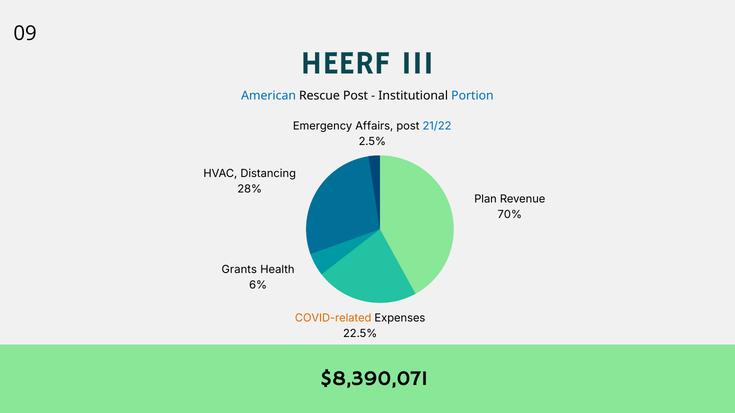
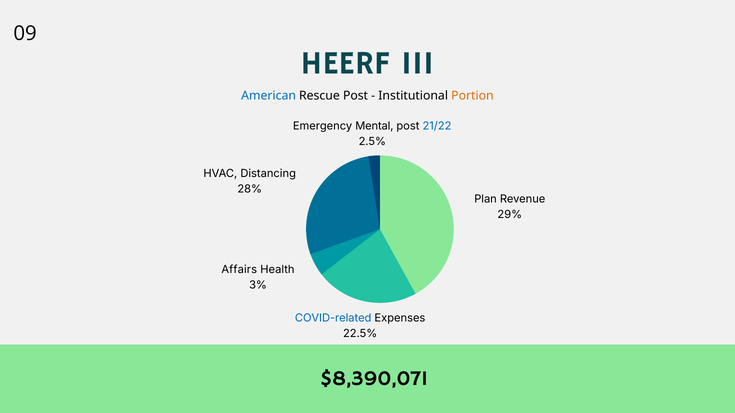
Portion colour: blue -> orange (472, 96)
Affairs: Affairs -> Mental (374, 126)
70%: 70% -> 29% (510, 215)
Grants: Grants -> Affairs (239, 270)
6%: 6% -> 3% (258, 286)
COVID-related colour: orange -> blue (333, 318)
